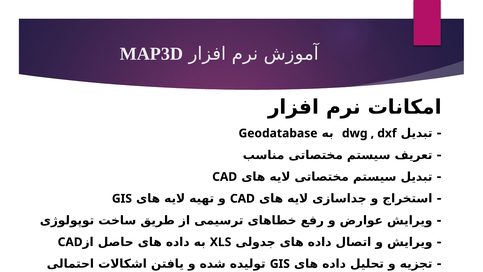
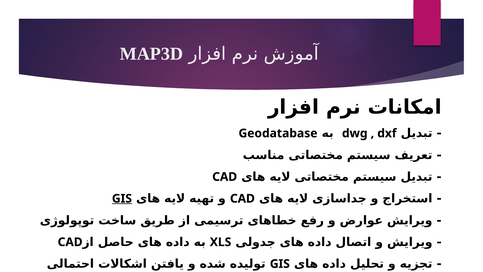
GIS underline: none -> present (122, 198)
